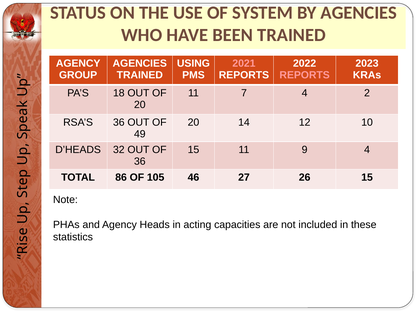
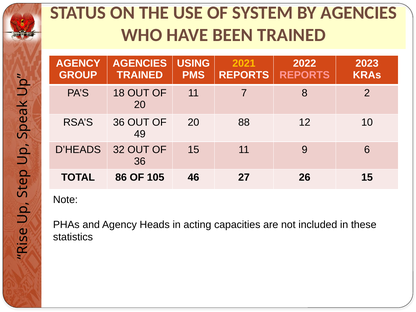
2021 colour: pink -> yellow (244, 64)
7 4: 4 -> 8 (305, 93)
14: 14 -> 88 (244, 122)
9 4: 4 -> 6 (367, 150)
